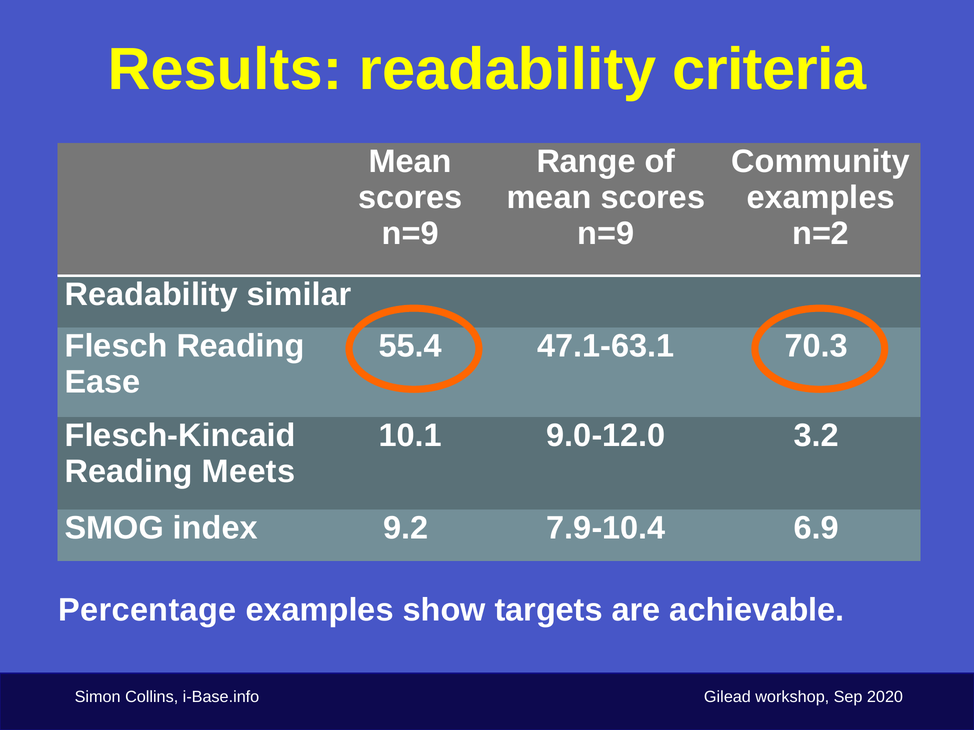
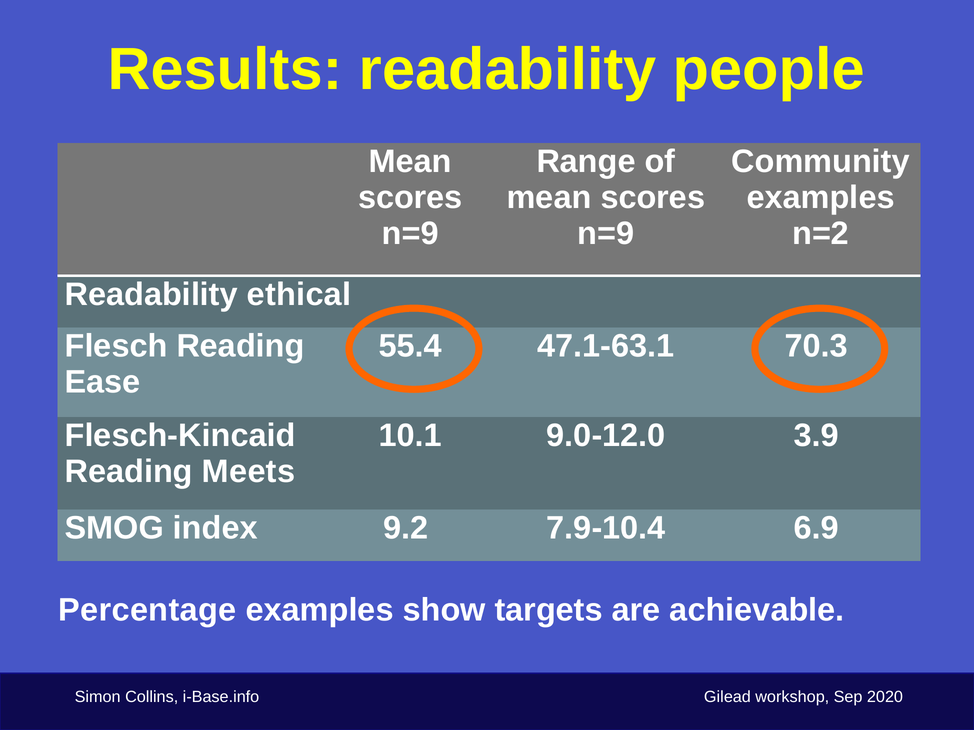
criteria: criteria -> people (769, 70)
similar: similar -> ethical (299, 295)
3.2: 3.2 -> 3.9 (816, 436)
